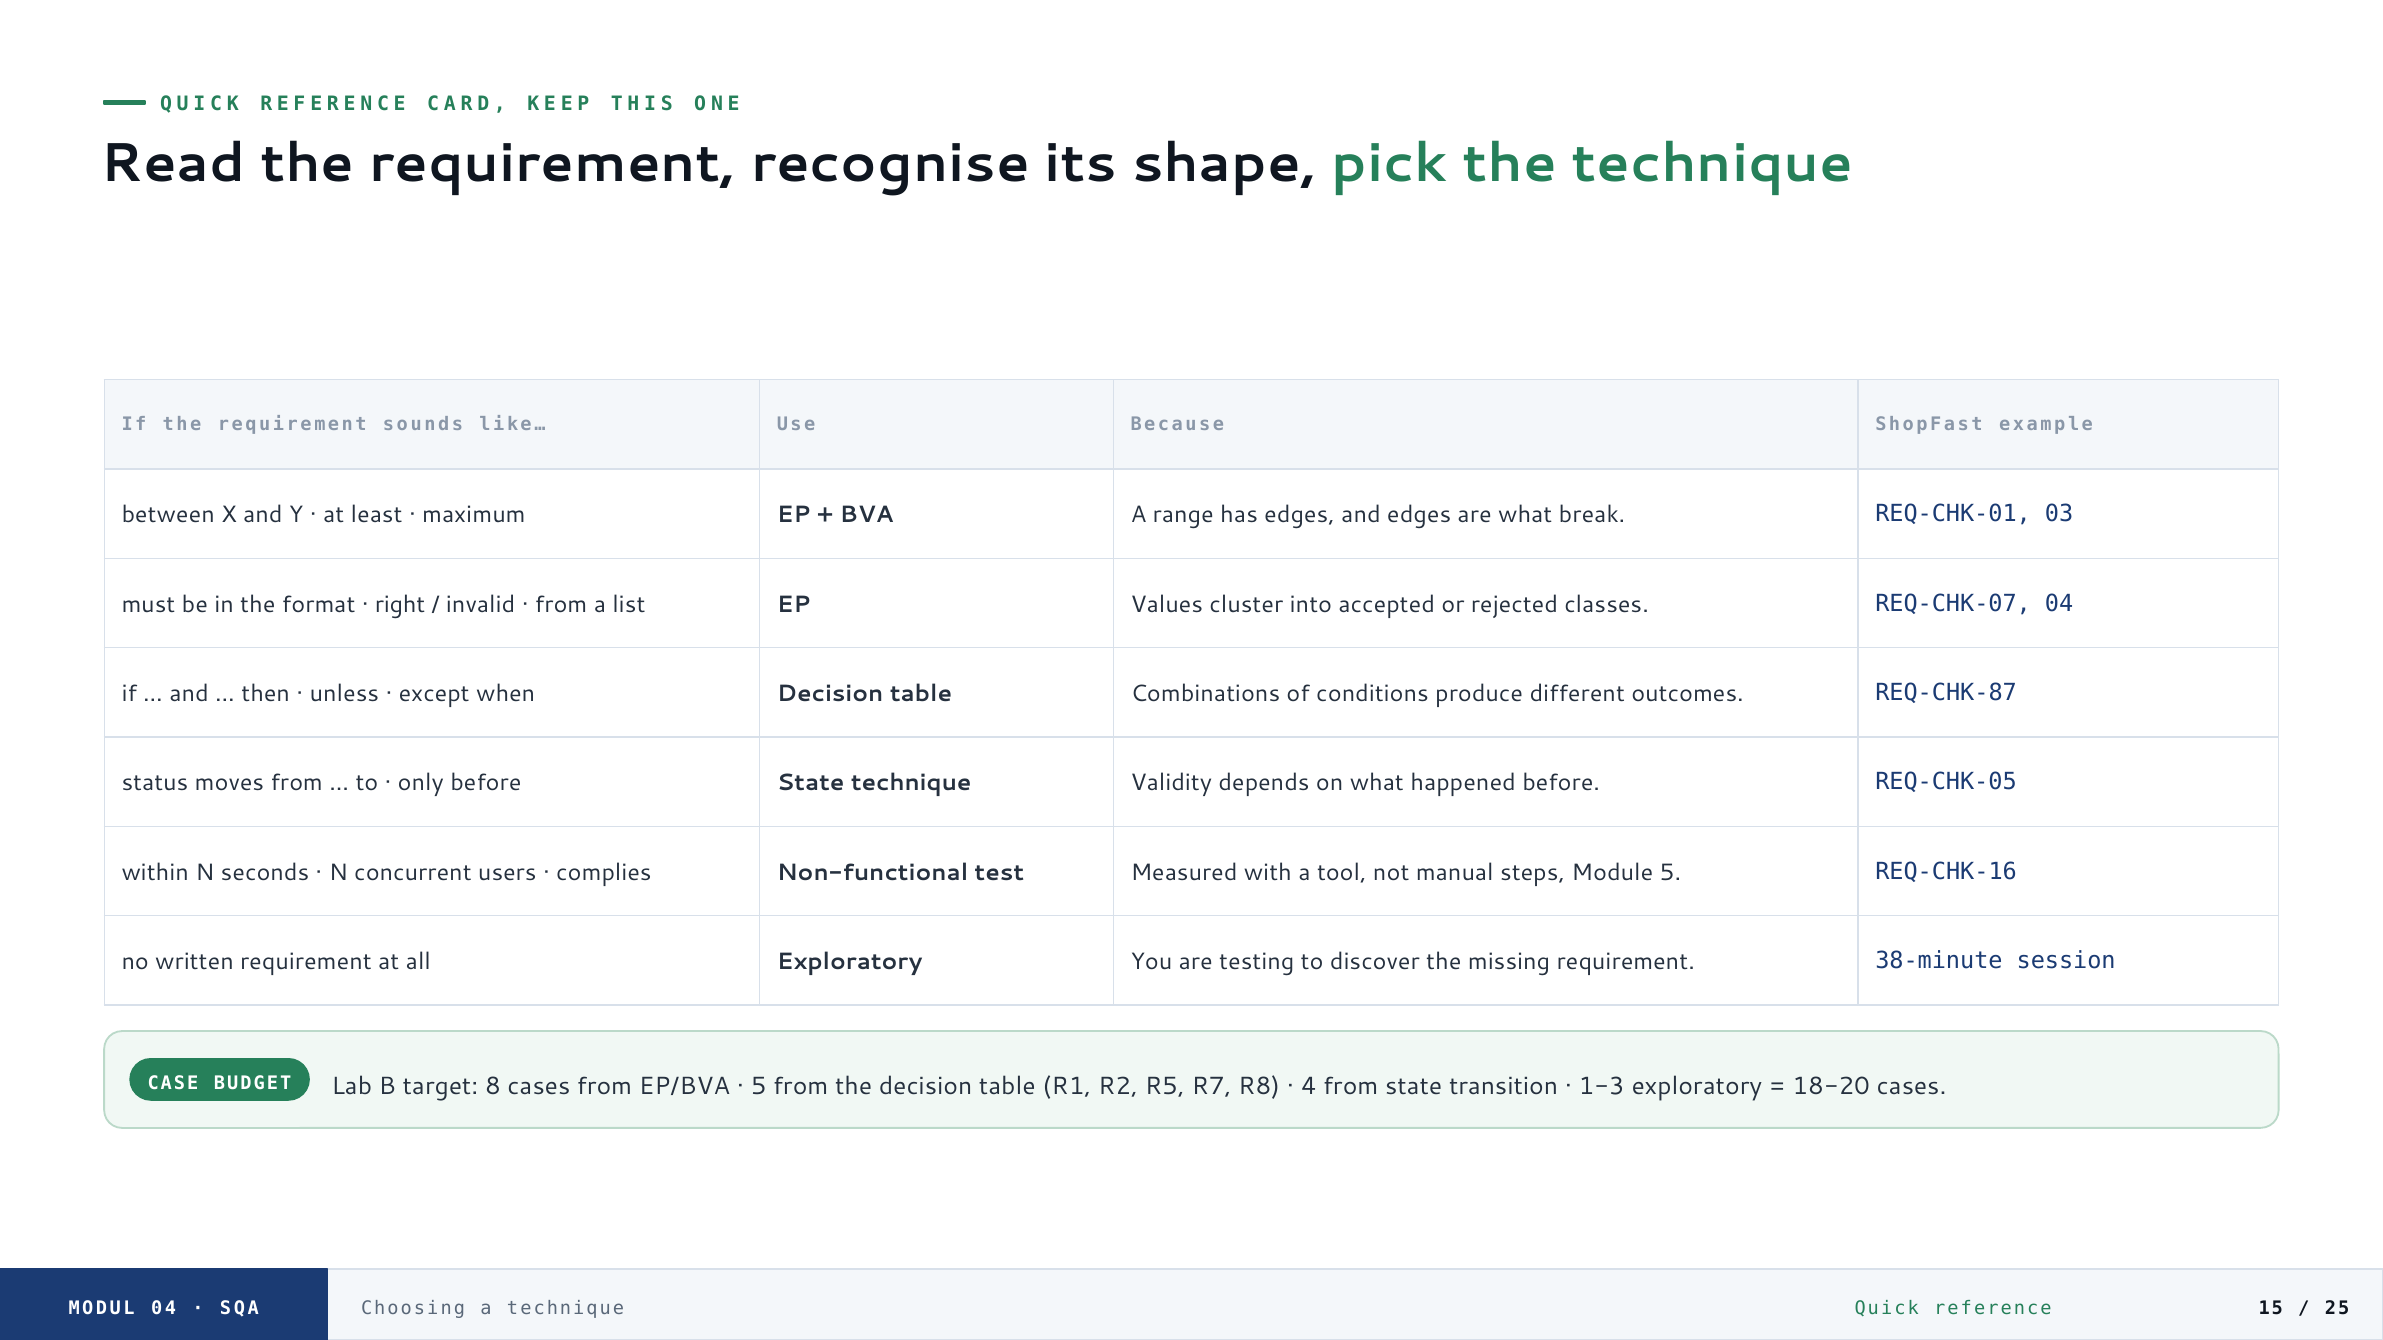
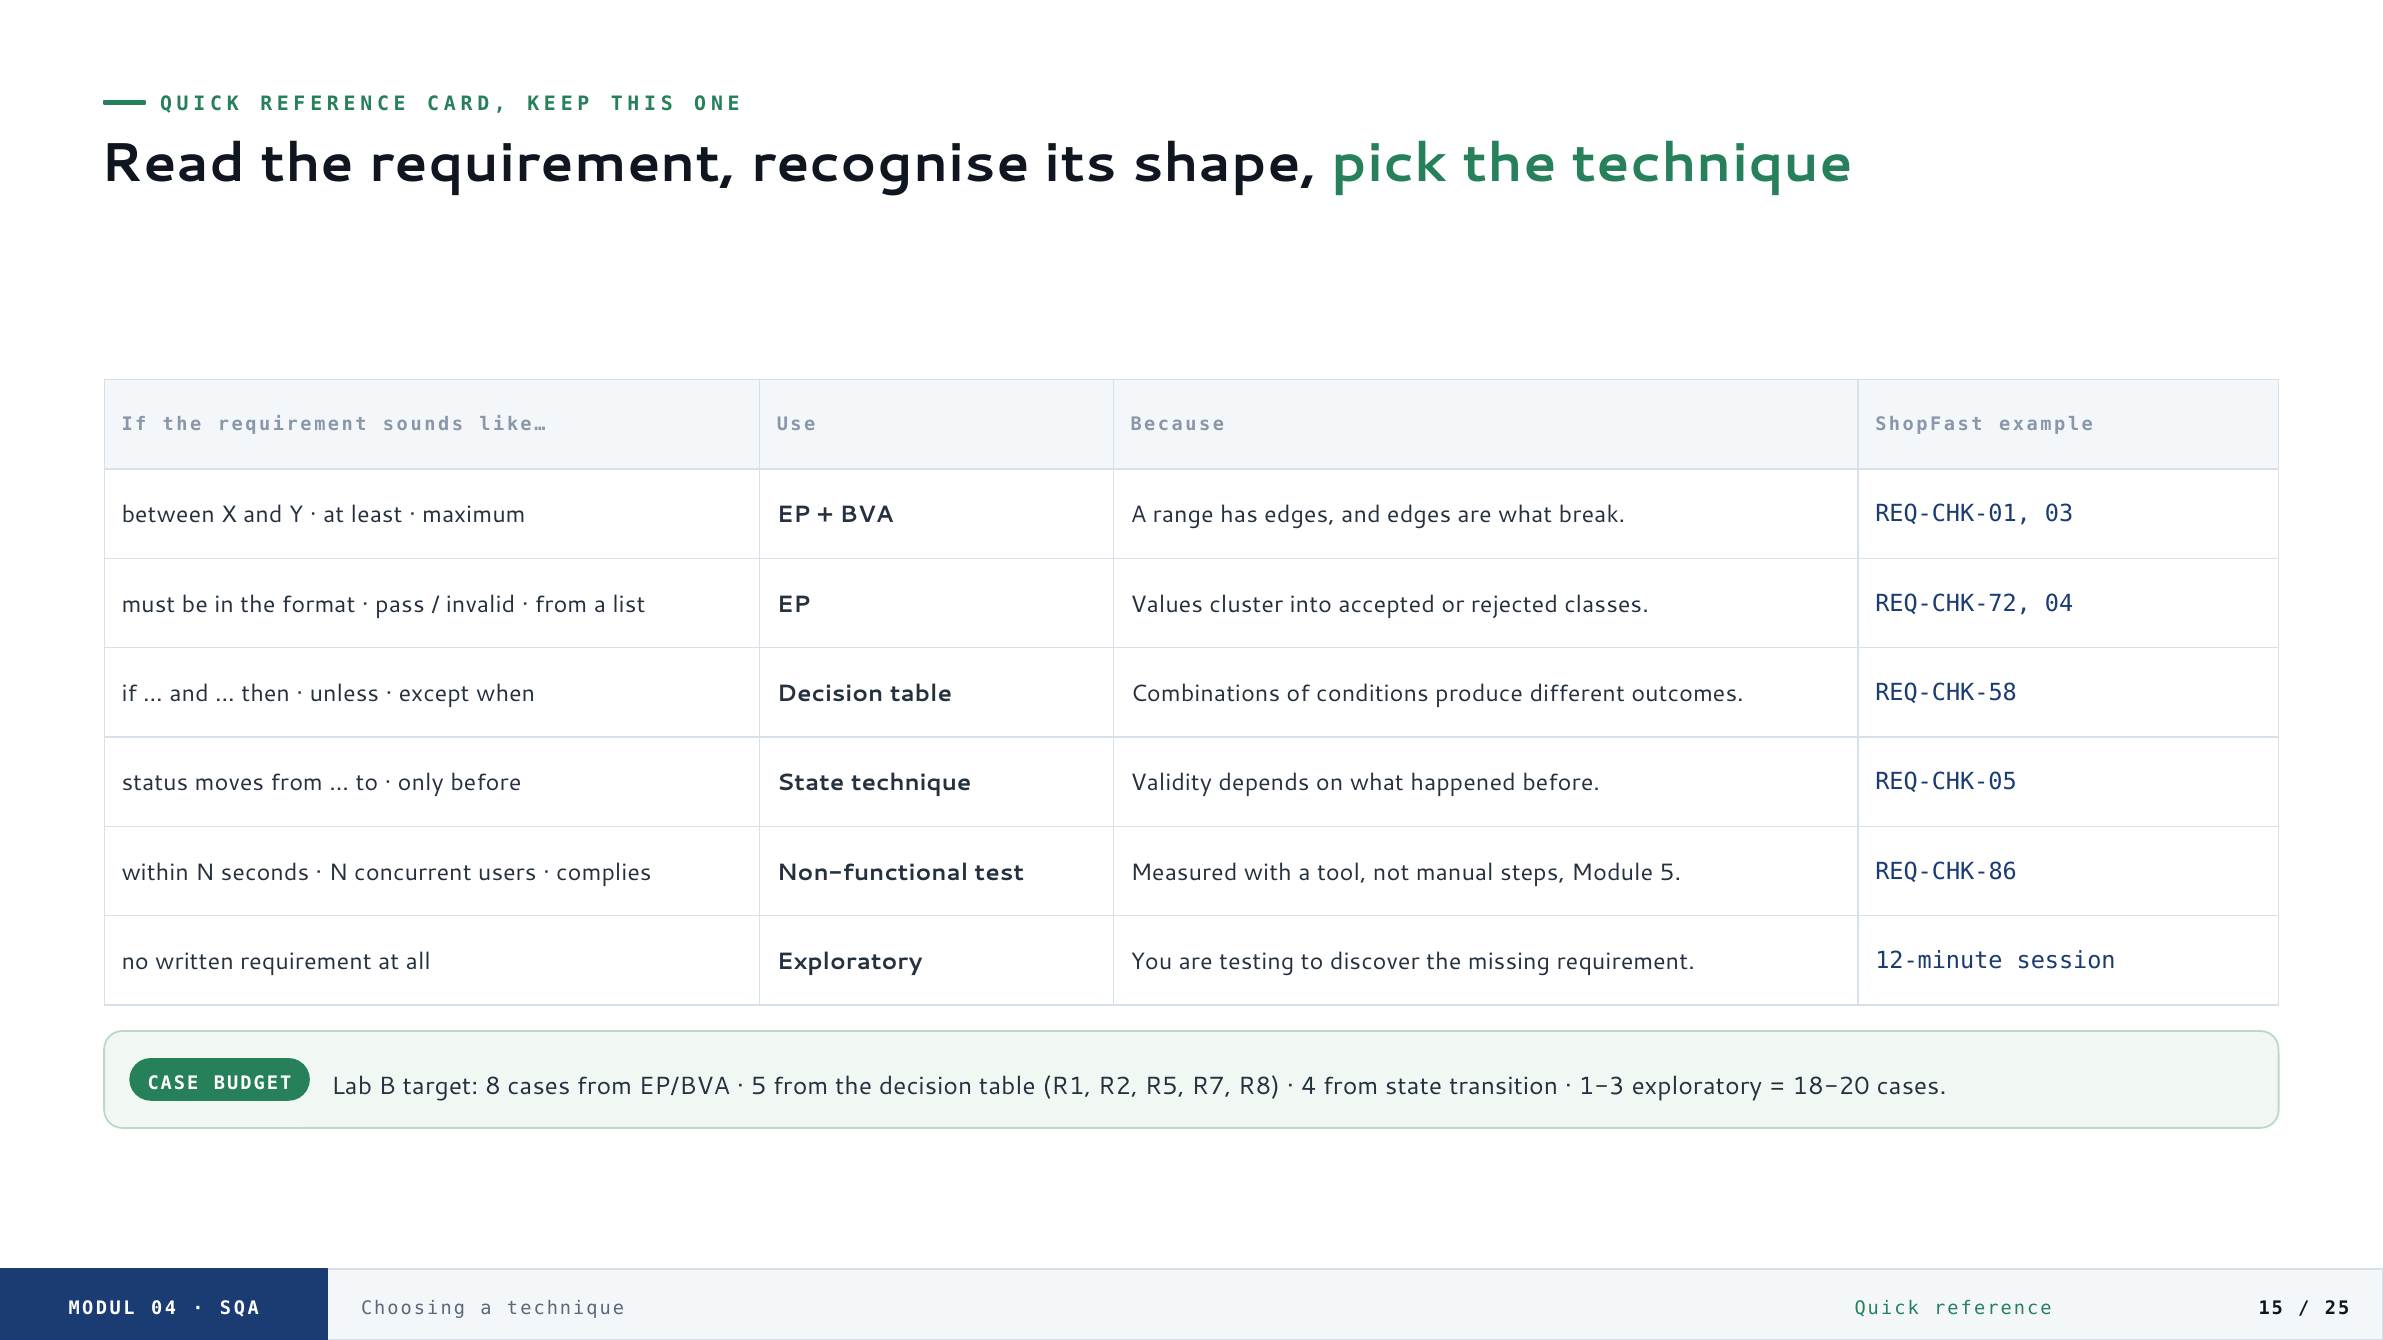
right: right -> pass (400, 605)
REQ-CHK-07: REQ-CHK-07 -> REQ-CHK-72 (1953, 603)
REQ-CHK-87: REQ-CHK-87 -> REQ-CHK-58 (1946, 693)
REQ-CHK-16: REQ-CHK-16 -> REQ-CHK-86 (1946, 872)
38-minute: 38-minute -> 12-minute (1939, 961)
